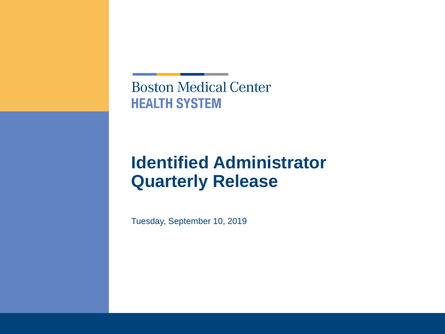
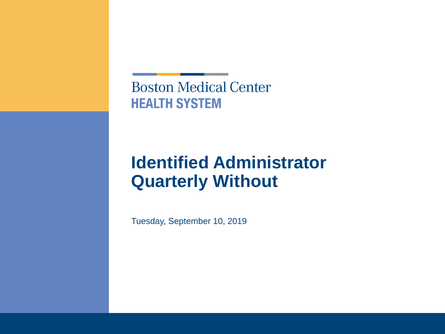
Release: Release -> Without (245, 181)
